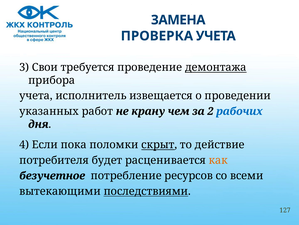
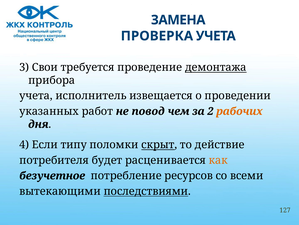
крану: крану -> повод (148, 111)
рабочих colour: blue -> orange (239, 111)
пока: пока -> типу (74, 144)
